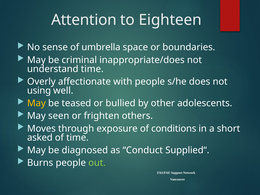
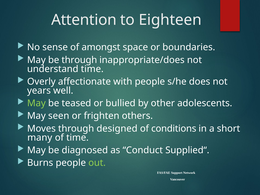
umbrella: umbrella -> amongst (101, 47)
be criminal: criminal -> through (79, 60)
using: using -> years (39, 91)
May colour: yellow -> light green (36, 103)
exposure: exposure -> designed (117, 129)
asked: asked -> many (40, 138)
